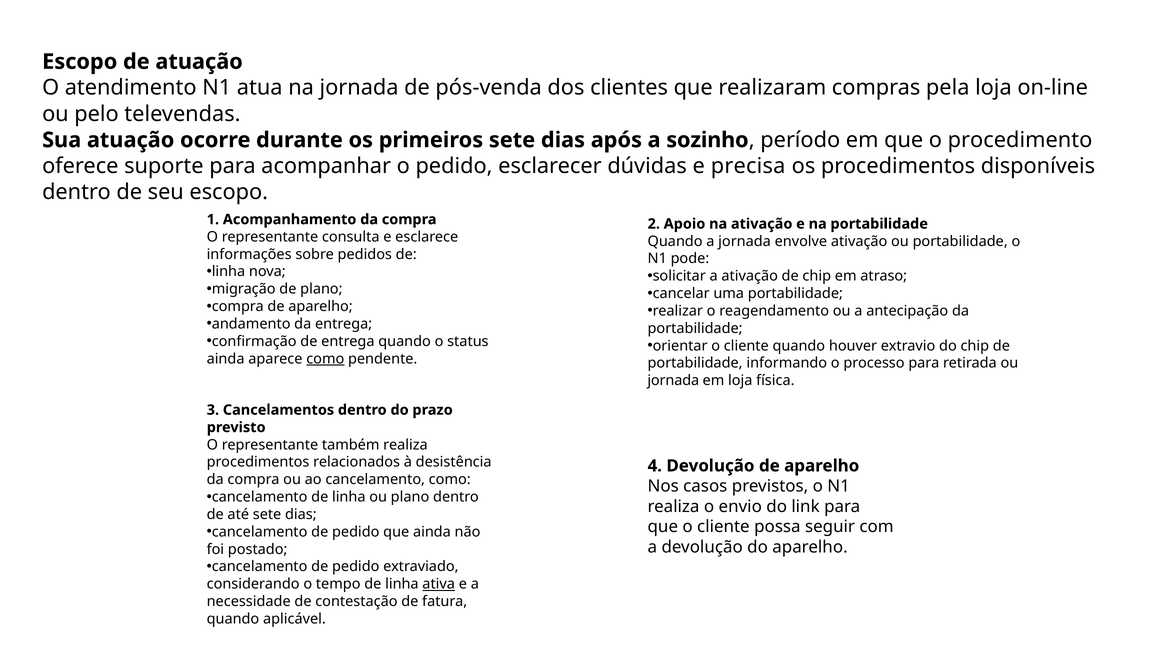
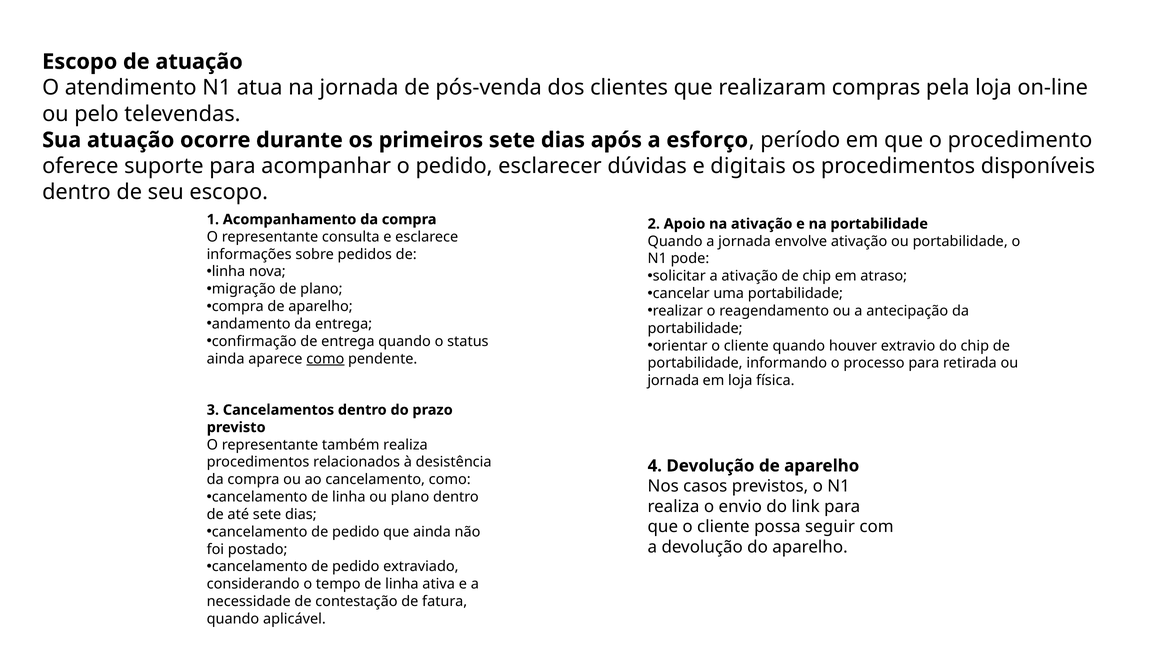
sozinho: sozinho -> esforço (707, 140)
precisa: precisa -> digitais (748, 166)
ativa underline: present -> none (439, 584)
